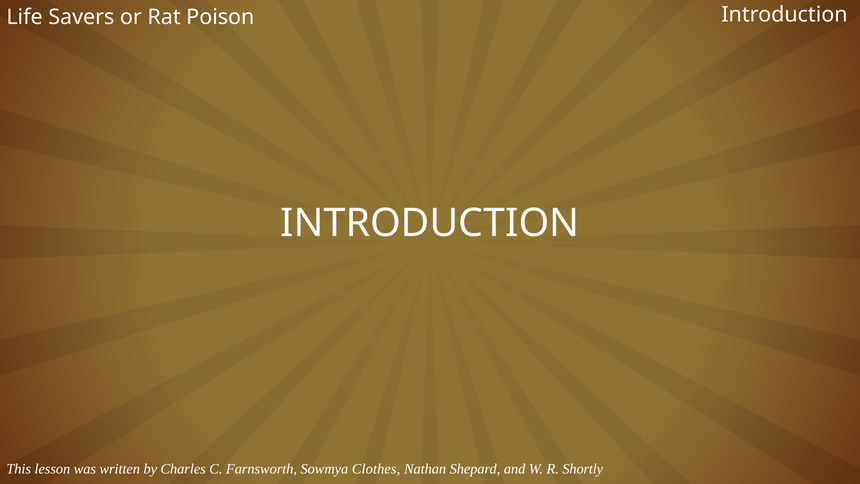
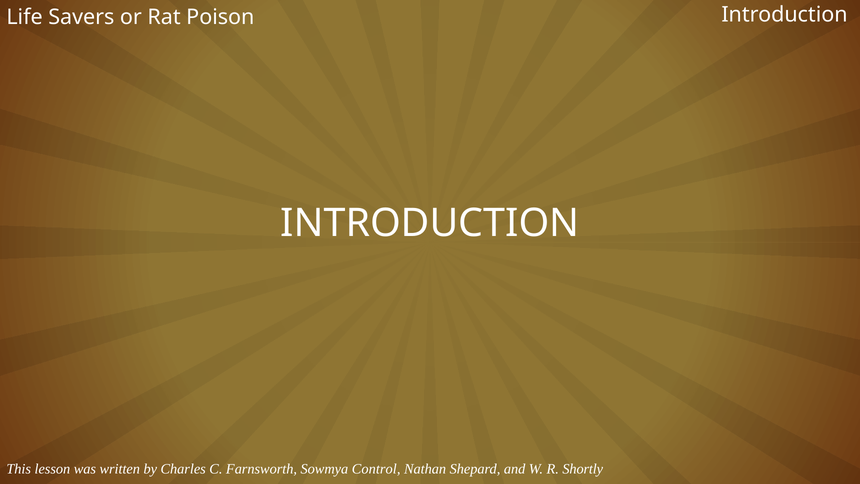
Clothes: Clothes -> Control (376, 469)
